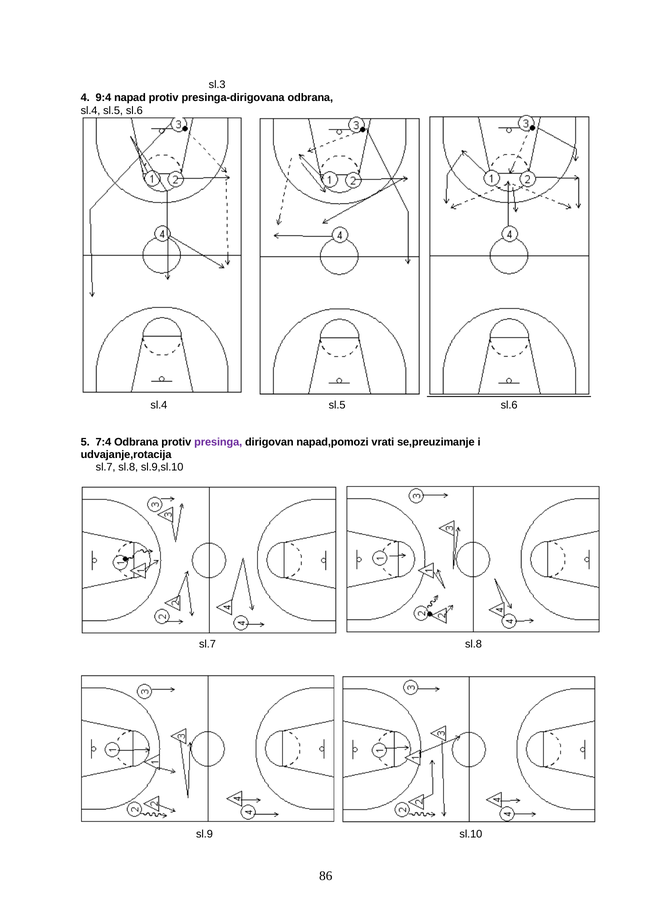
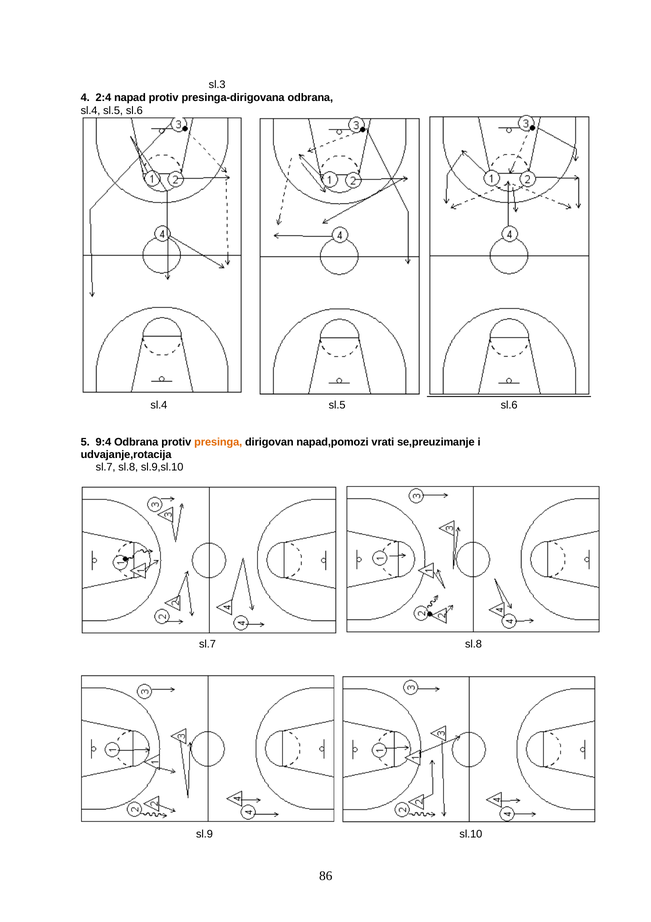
9:4: 9:4 -> 2:4 (103, 98)
7:4: 7:4 -> 9:4 (103, 442)
presinga colour: purple -> orange (218, 442)
